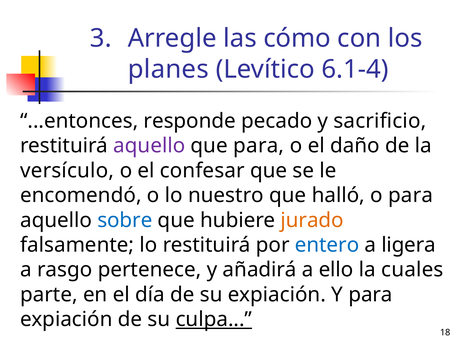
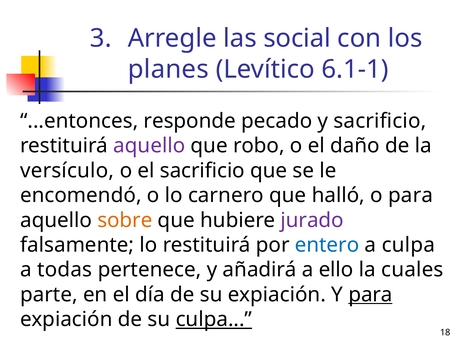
cómo: cómo -> social (297, 38)
6.1-4: 6.1-4 -> 6.1-1 (355, 69)
que para: para -> robo (259, 146)
el confesar: confesar -> sacrificio (202, 170)
nuestro: nuestro -> carnero (226, 195)
sobre colour: blue -> orange (125, 220)
jurado colour: orange -> purple (312, 220)
a ligera: ligera -> culpa (408, 245)
rasgo: rasgo -> todas (65, 270)
para underline: none -> present (370, 294)
